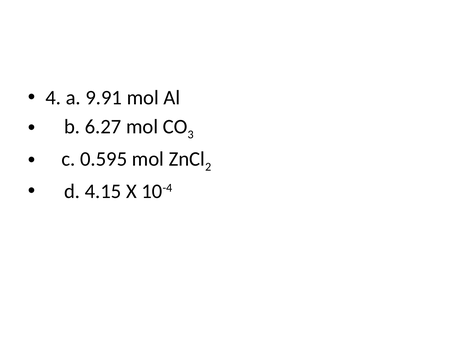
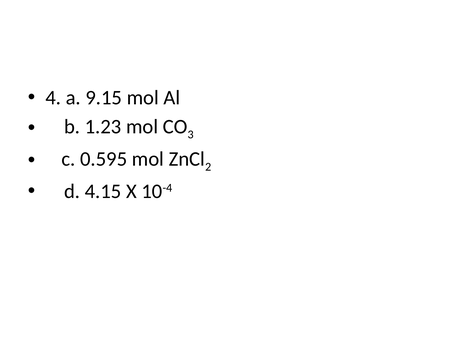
9.91: 9.91 -> 9.15 (104, 98)
6.27: 6.27 -> 1.23 (103, 126)
